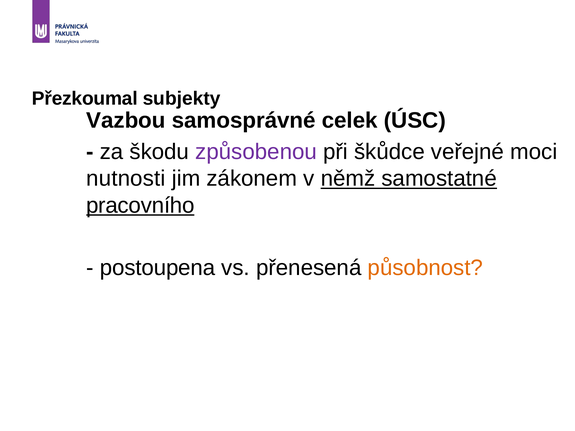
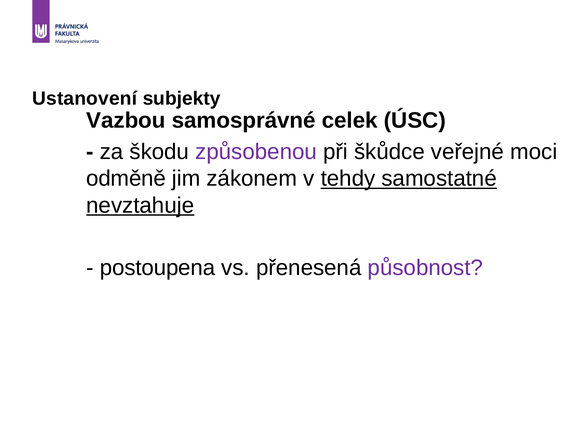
Přezkoumal: Přezkoumal -> Ustanovení (85, 98)
nutnosti: nutnosti -> odměně (126, 179)
němž: němž -> tehdy (348, 179)
pracovního: pracovního -> nevztahuje (140, 205)
působnost colour: orange -> purple (425, 268)
